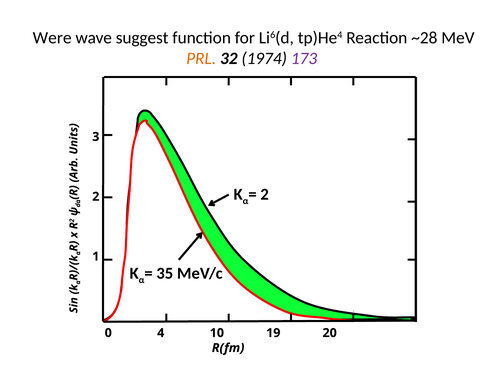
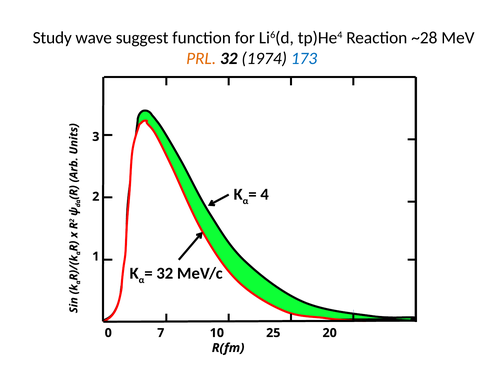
Were: Were -> Study (52, 38)
173 colour: purple -> blue (304, 59)
2: 2 -> 4 (265, 195)
35: 35 -> 32 (165, 274)
4: 4 -> 7 (161, 333)
19: 19 -> 25 (273, 333)
